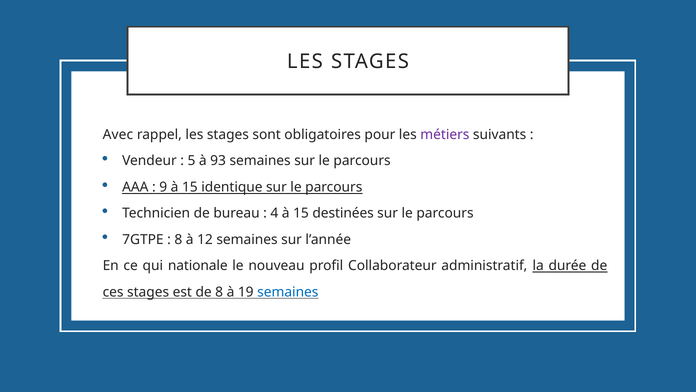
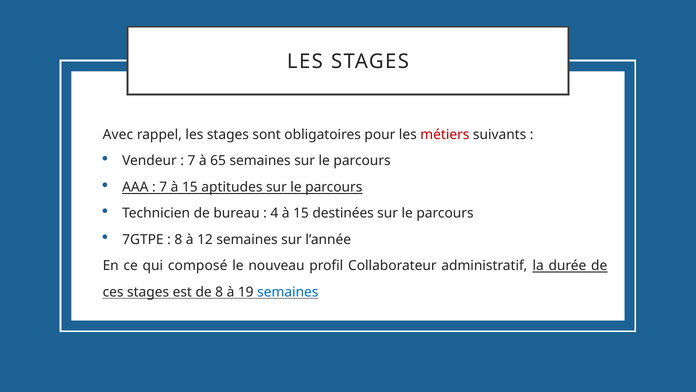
métiers colour: purple -> red (445, 135)
5: 5 -> 7 (191, 161)
93: 93 -> 65 (218, 161)
9: 9 -> 7 (163, 187)
identique: identique -> aptitudes (232, 187)
nationale: nationale -> composé (198, 265)
